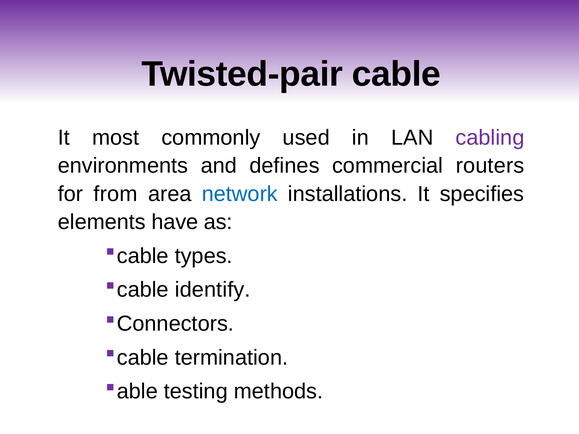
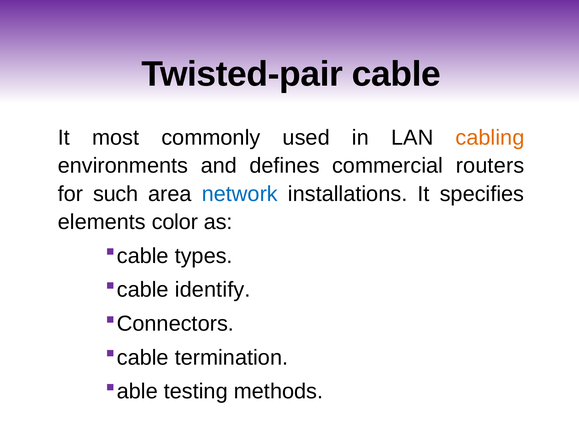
cabling colour: purple -> orange (490, 138)
from: from -> such (116, 194)
have: have -> color (175, 222)
